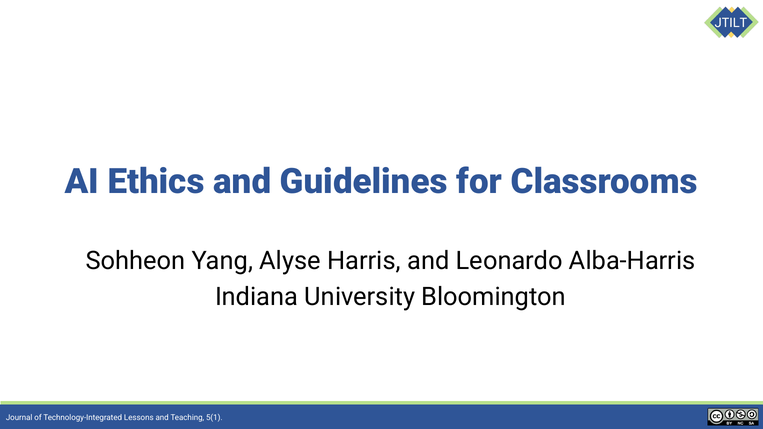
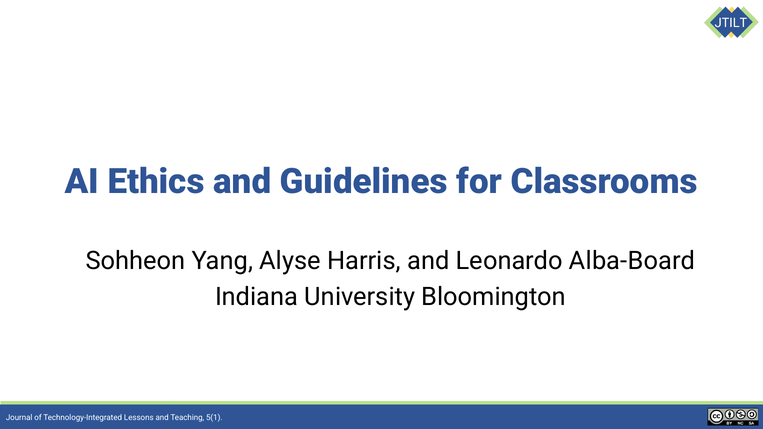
Alba-Harris: Alba-Harris -> Alba-Board (632, 261)
